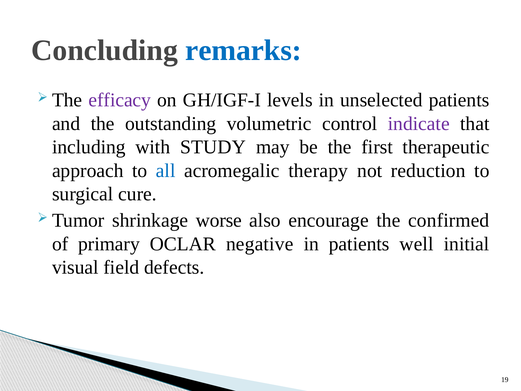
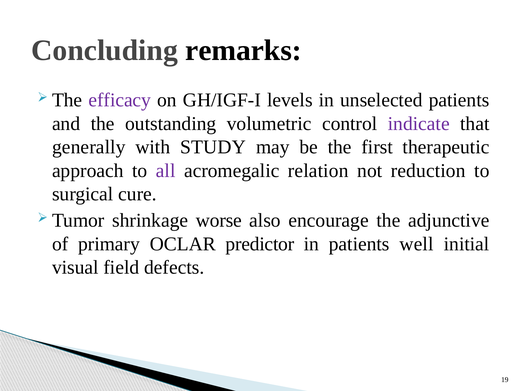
remarks colour: blue -> black (244, 50)
including: including -> generally (89, 147)
all colour: blue -> purple (166, 170)
therapy: therapy -> relation (318, 170)
confirmed: confirmed -> adjunctive (449, 220)
negative: negative -> predictor (260, 244)
